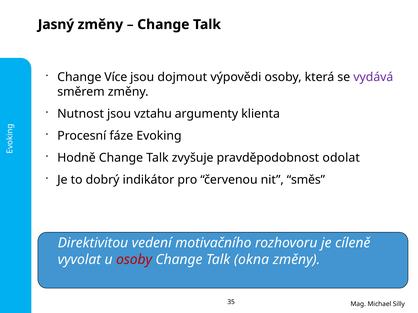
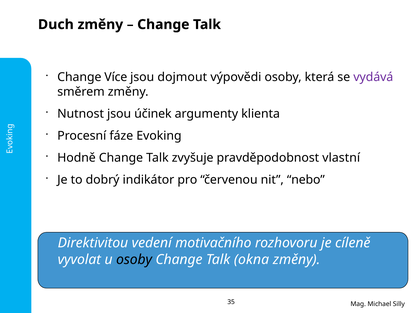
Jasný: Jasný -> Duch (56, 25)
vztahu: vztahu -> účinek (153, 114)
odolat: odolat -> vlastní (341, 158)
směs: směs -> nebo (306, 180)
osoby colour: red -> black (134, 260)
